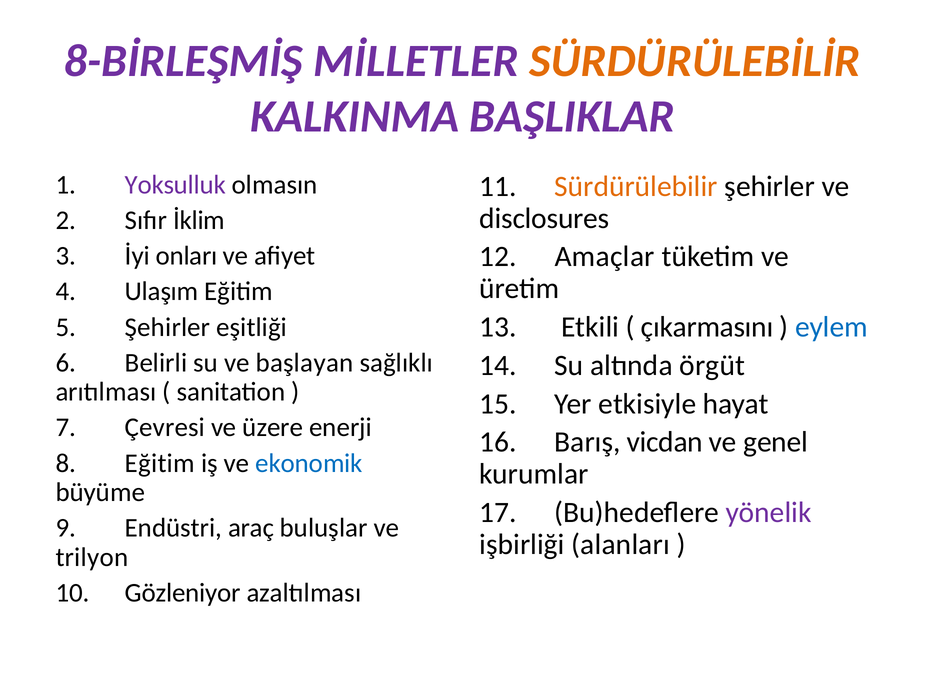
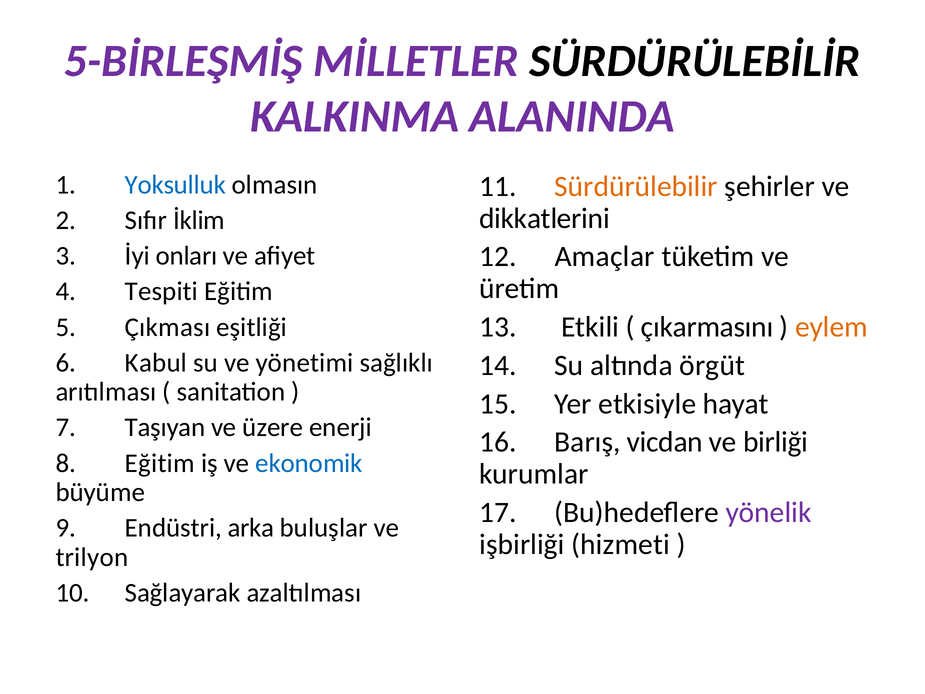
8-BİRLEŞMİŞ: 8-BİRLEŞMİŞ -> 5-BİRLEŞMİŞ (183, 61)
SÜRDÜRÜLEBİLİR colour: orange -> black (695, 61)
BAŞLIKLAR: BAŞLIKLAR -> ALANINDA (572, 117)
Yoksulluk colour: purple -> blue (175, 185)
disclosures: disclosures -> dikkatlerini (545, 218)
Ulaşım: Ulaşım -> Tespiti (161, 291)
eylem colour: blue -> orange (831, 327)
5 Şehirler: Şehirler -> Çıkması (168, 327)
Belirli: Belirli -> Kabul (156, 363)
başlayan: başlayan -> yönetimi (305, 363)
Çevresi: Çevresi -> Taşıyan (165, 427)
genel: genel -> birliği (776, 442)
araç: araç -> arka (251, 528)
alanları: alanları -> hizmeti (621, 544)
Gözleniyor: Gözleniyor -> Sağlayarak (183, 593)
